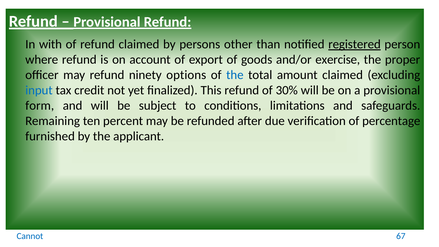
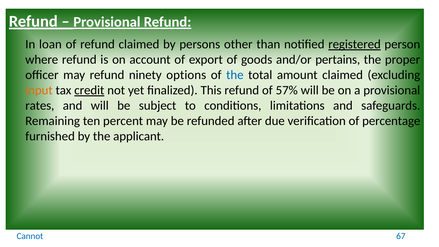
with: with -> loan (50, 44)
exercise: exercise -> pertains (338, 60)
input colour: blue -> orange (39, 90)
credit underline: none -> present (89, 90)
30%: 30% -> 57% (287, 90)
form: form -> rates (40, 106)
